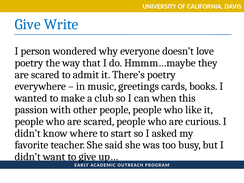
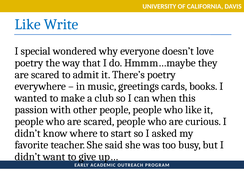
Give: Give -> Like (28, 24)
person: person -> special (36, 51)
